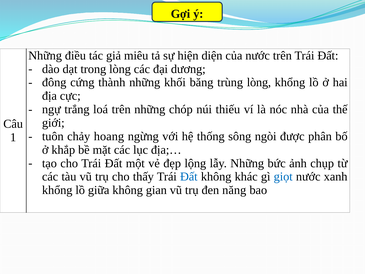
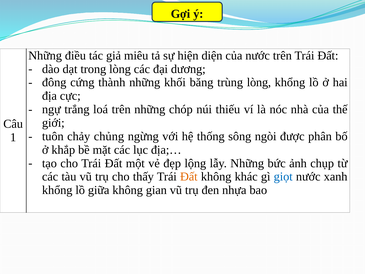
hoang: hoang -> chủng (109, 136)
Đất colour: blue -> orange (189, 177)
năng: năng -> nhựa (234, 190)
